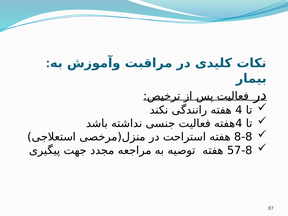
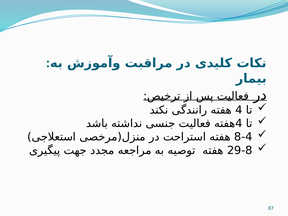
8-8: 8-8 -> 8-4 (243, 137)
57-8: 57-8 -> 29-8 (240, 150)
